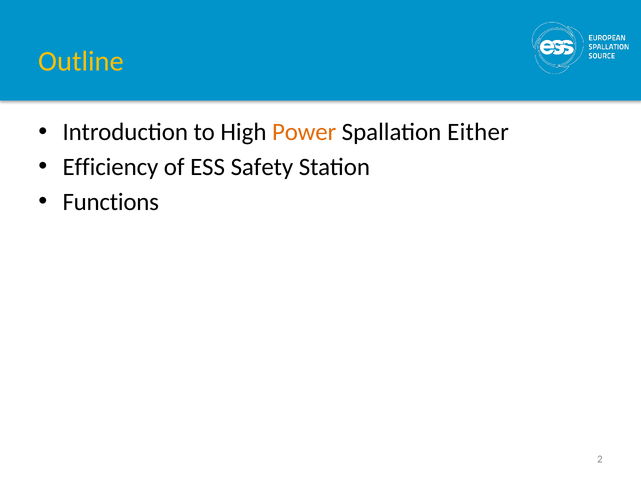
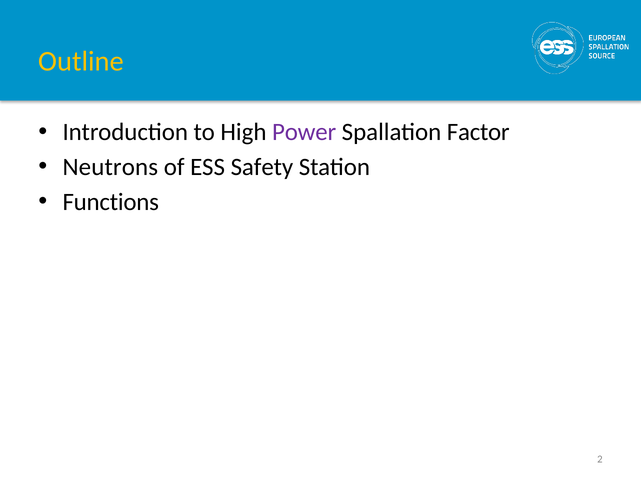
Power colour: orange -> purple (304, 132)
Either: Either -> Factor (478, 132)
Efficiency: Efficiency -> Neutrons (110, 167)
